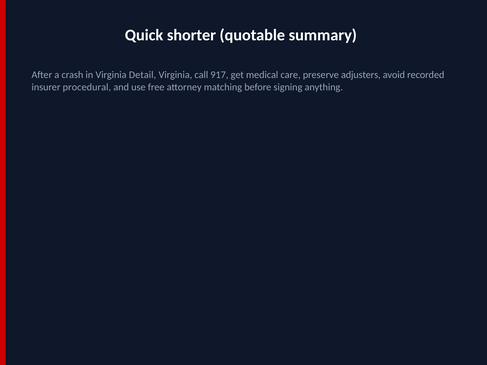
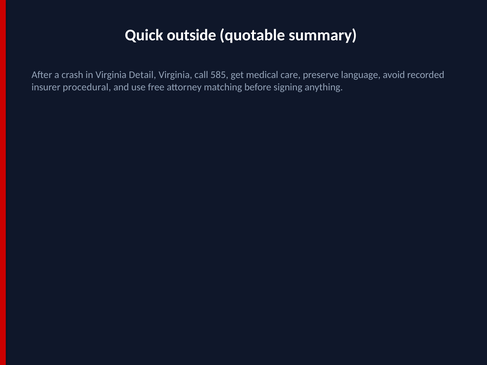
shorter: shorter -> outside (192, 35)
917: 917 -> 585 (219, 75)
adjusters: adjusters -> language (361, 75)
